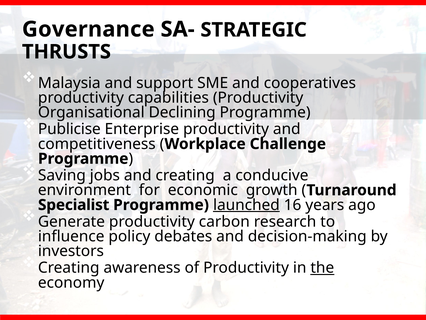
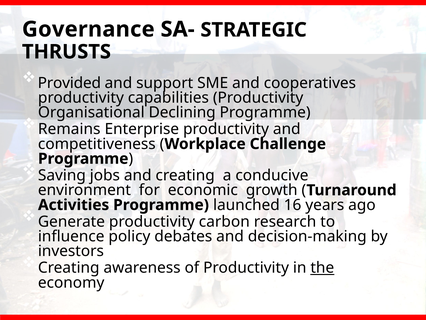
Malaysia: Malaysia -> Provided (69, 83)
Publicise: Publicise -> Remains (69, 129)
Specialist: Specialist -> Activities (74, 205)
launched underline: present -> none (246, 205)
